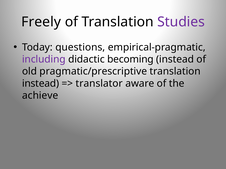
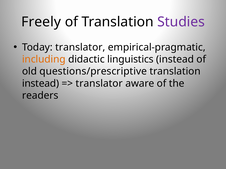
Today questions: questions -> translator (80, 47)
including colour: purple -> orange (44, 59)
becoming: becoming -> linguistics (130, 59)
pragmatic/prescriptive: pragmatic/prescriptive -> questions/prescriptive (93, 72)
achieve: achieve -> readers (40, 96)
